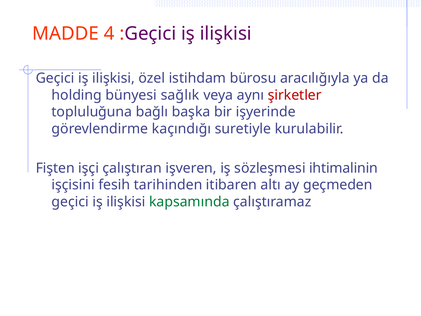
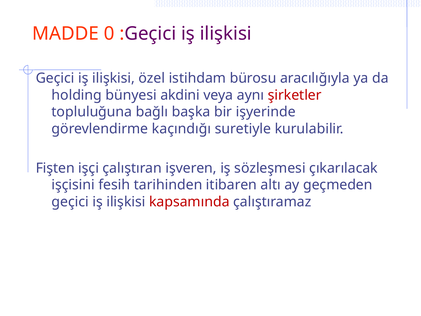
4: 4 -> 0 (109, 34)
sağlık: sağlık -> akdini (180, 95)
ihtimalinin: ihtimalinin -> çıkarılacak (344, 168)
kapsamında colour: green -> red (189, 202)
